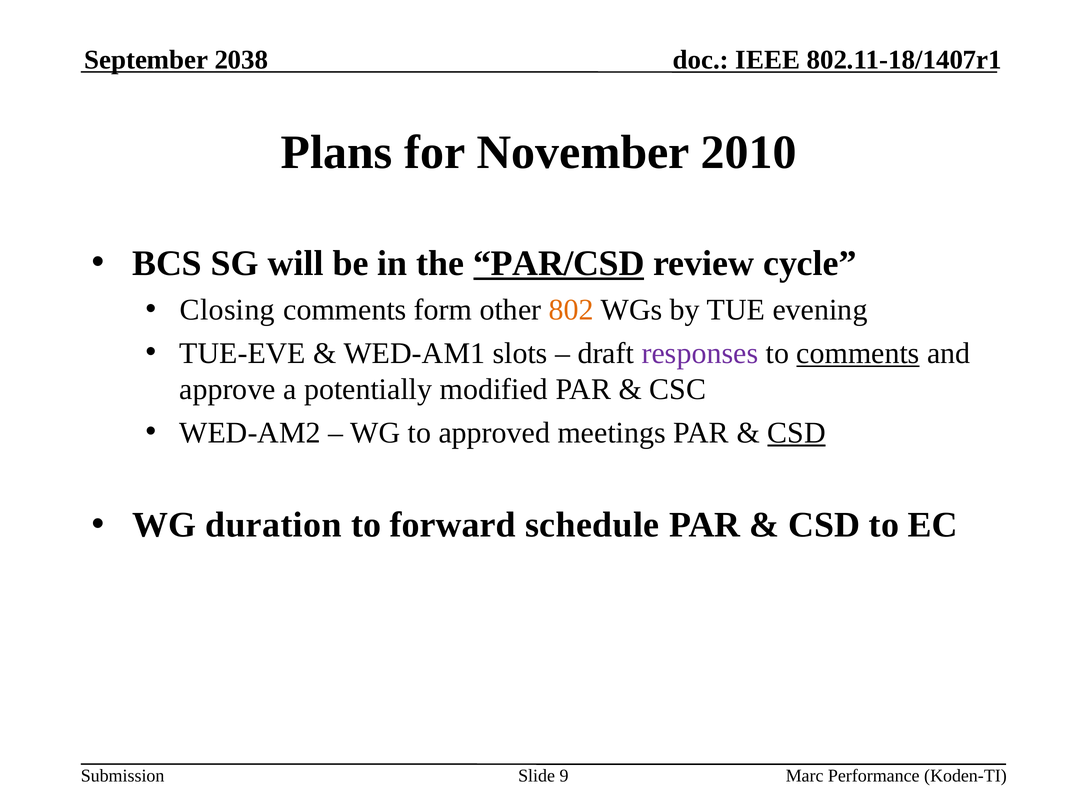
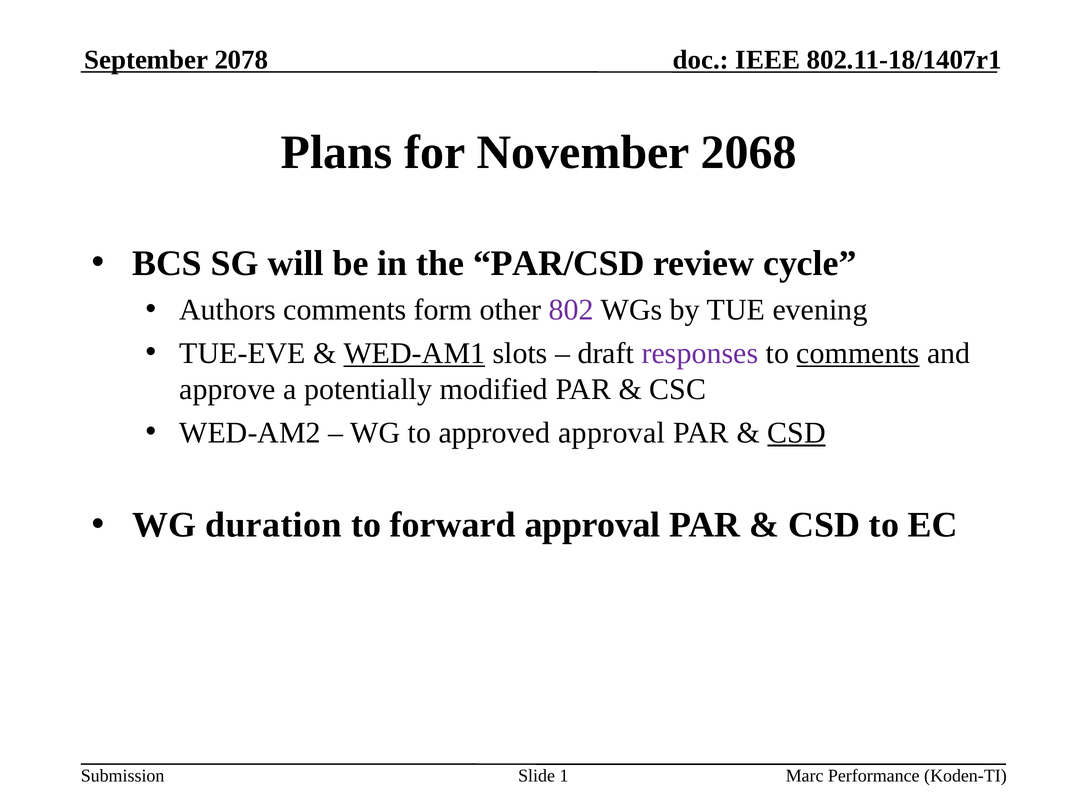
2038: 2038 -> 2078 (241, 60)
2010: 2010 -> 2068 (749, 152)
PAR/CSD underline: present -> none (559, 263)
Closing: Closing -> Authors (228, 310)
802 colour: orange -> purple (571, 310)
WED-AM1 underline: none -> present (414, 353)
approved meetings: meetings -> approval (612, 432)
forward schedule: schedule -> approval (593, 525)
9: 9 -> 1 (564, 775)
